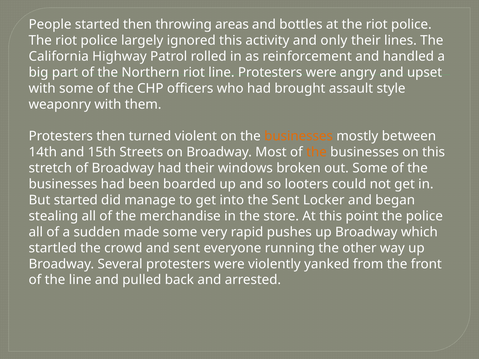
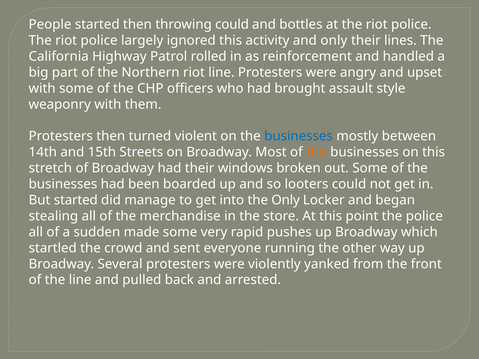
throwing areas: areas -> could (232, 25)
businesses colour: orange -> blue (299, 136)
the Sent: Sent -> Only (286, 200)
